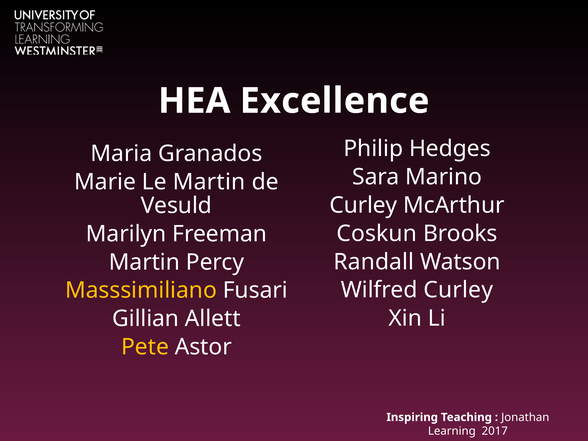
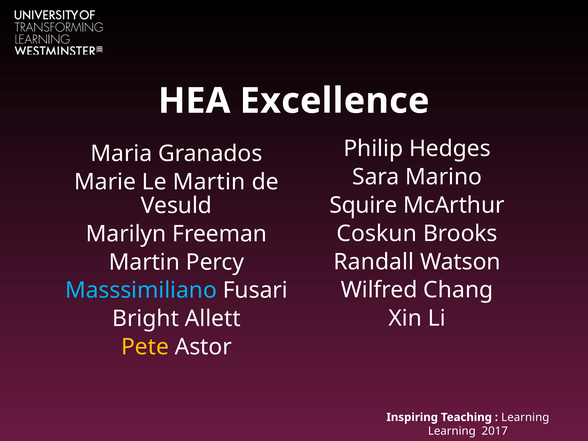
Curley: Curley -> Squire (363, 205)
Wilfred Curley: Curley -> Chang (458, 290)
Masssimiliano colour: yellow -> light blue (141, 290)
Gillian: Gillian -> Bright (146, 319)
Jonathan: Jonathan -> Learning (525, 417)
